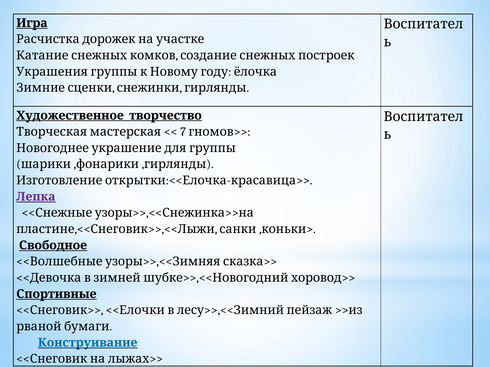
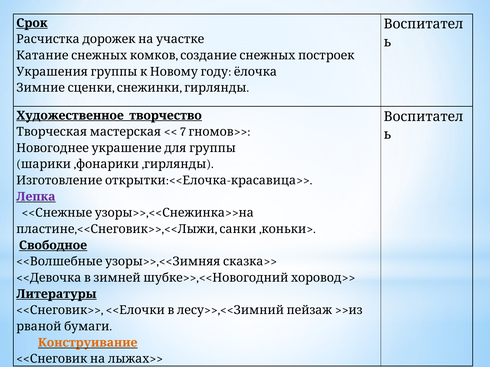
Игра: Игра -> Срок (32, 23)
Спортивные: Спортивные -> Литературы (56, 294)
Конструивание colour: blue -> orange (88, 343)
